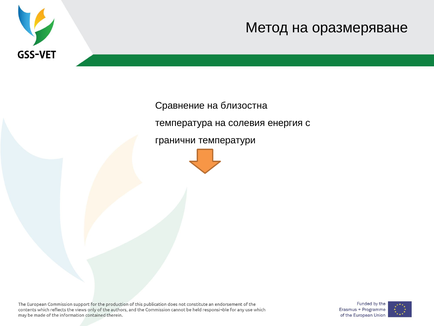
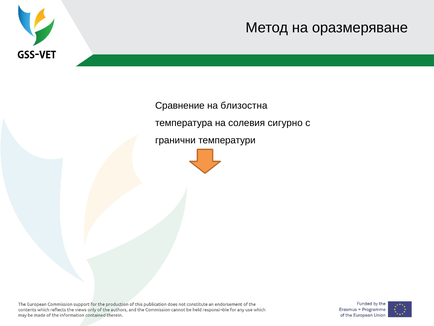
енергия: енергия -> сигурно (285, 123)
